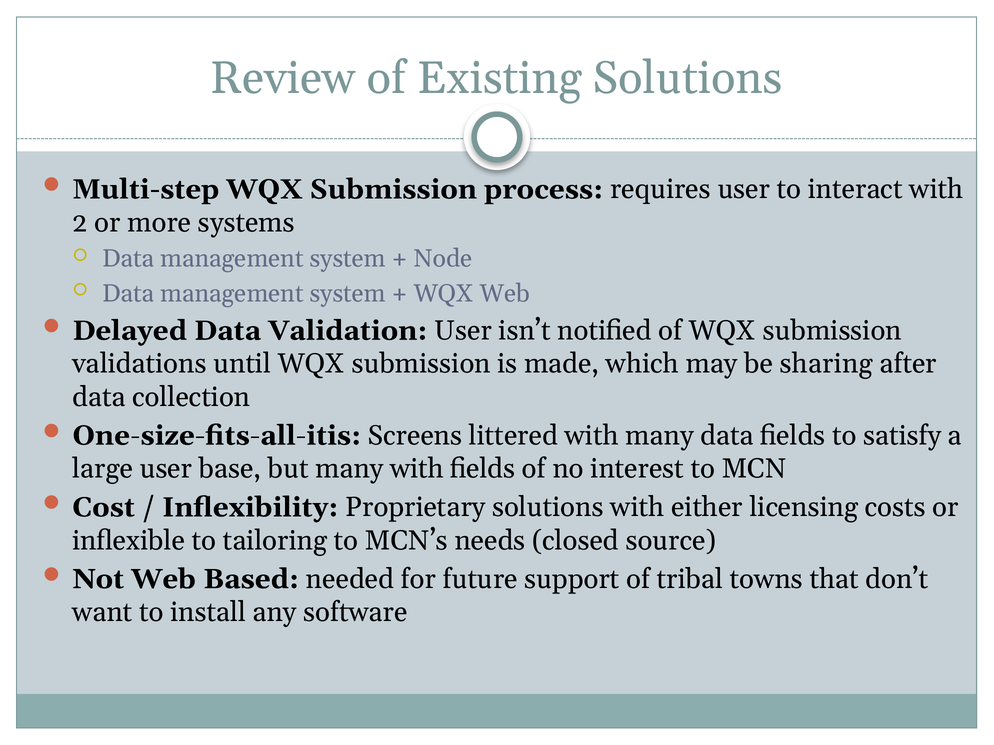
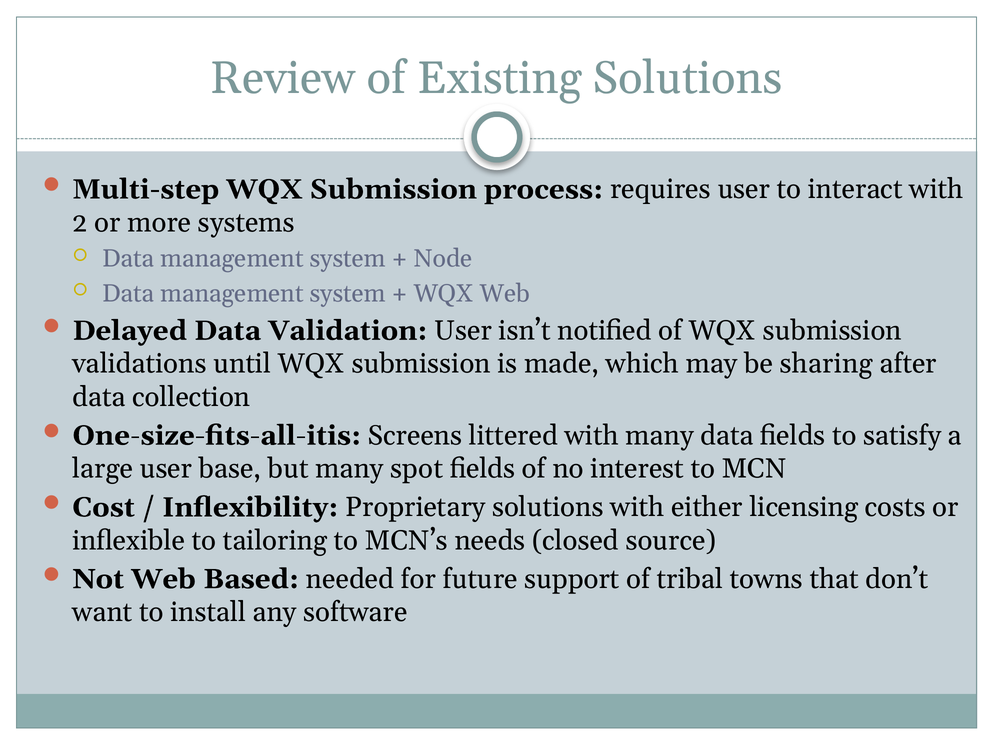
many with: with -> spot (417, 469)
